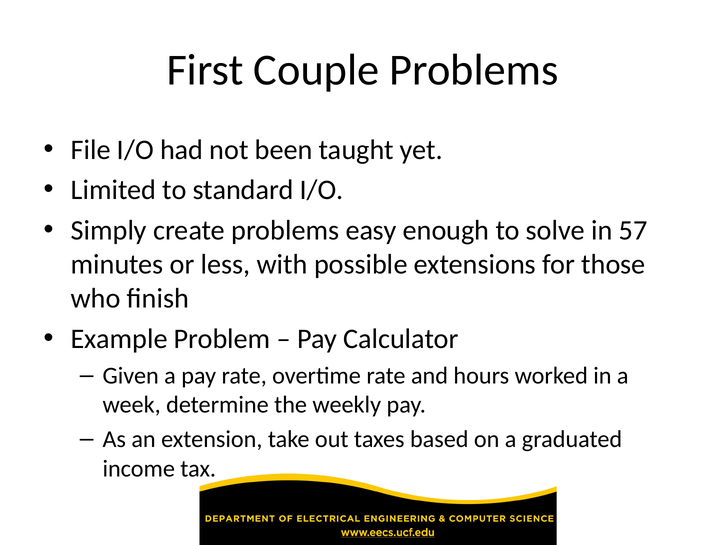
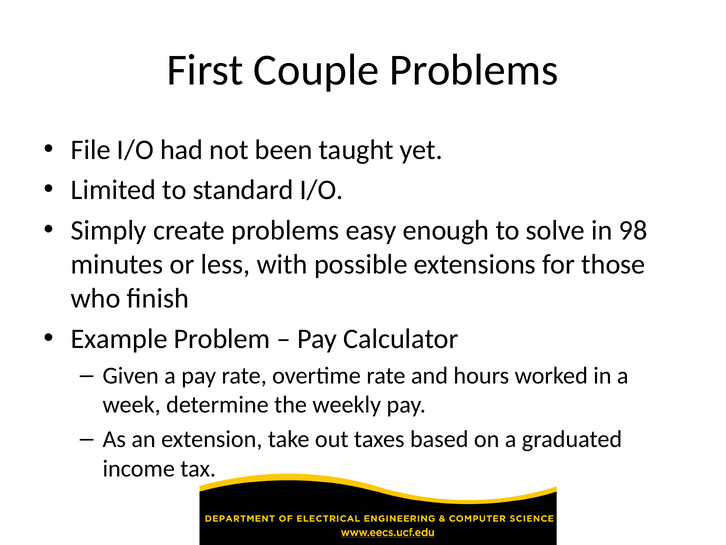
57: 57 -> 98 (633, 230)
